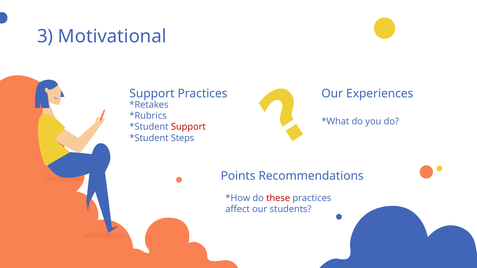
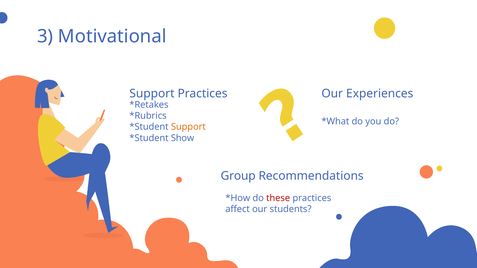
Support colour: red -> orange (188, 127)
Steps: Steps -> Show (183, 138)
Points: Points -> Group (238, 176)
